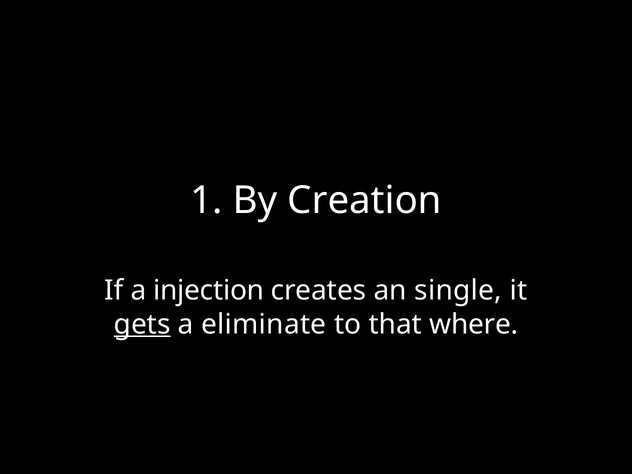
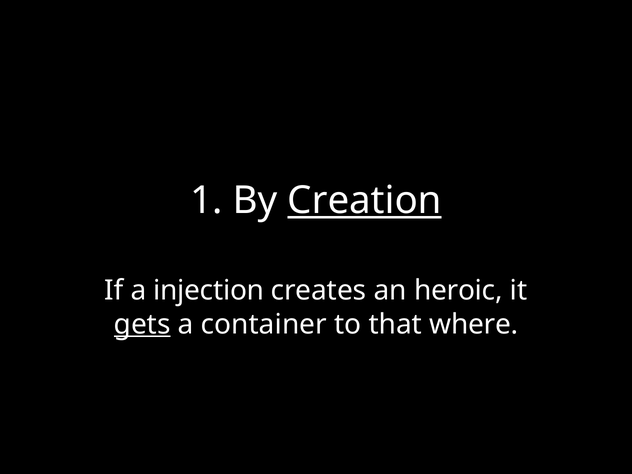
Creation underline: none -> present (365, 201)
single: single -> heroic (458, 291)
eliminate: eliminate -> container (264, 324)
